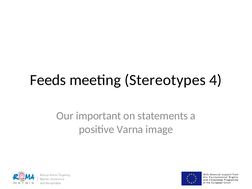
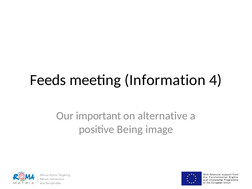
Stereotypes: Stereotypes -> Information (165, 80)
statements: statements -> alternative (163, 116)
Varna: Varna -> Being (130, 129)
